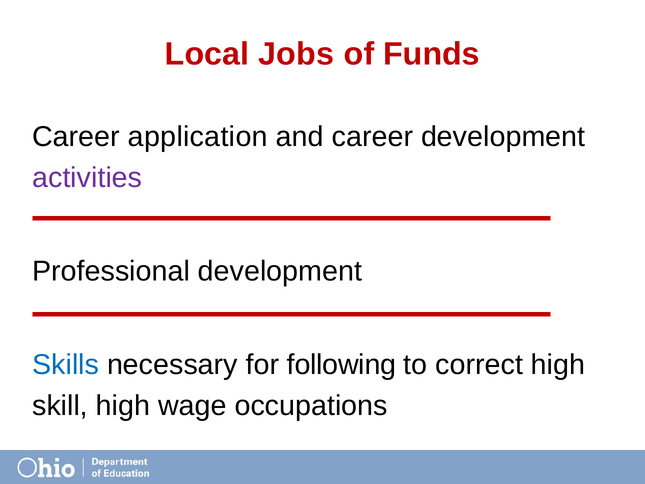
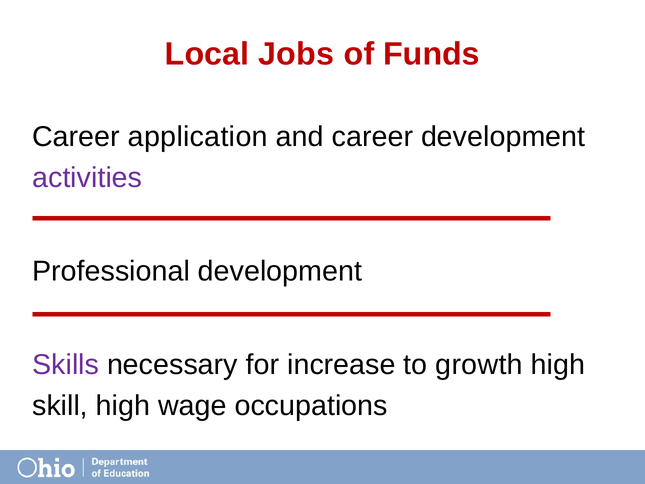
Skills colour: blue -> purple (66, 364)
following: following -> increase (341, 364)
correct: correct -> growth (479, 364)
